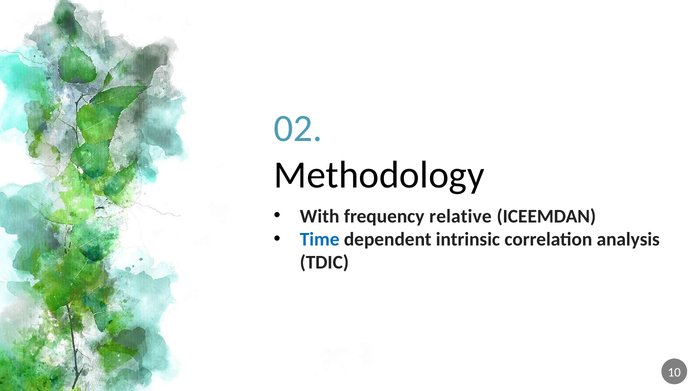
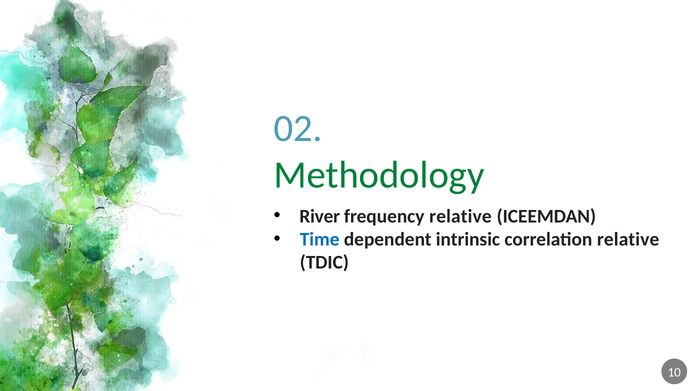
Methodology colour: black -> green (379, 175)
With: With -> River (320, 216)
correlation analysis: analysis -> relative (628, 239)
